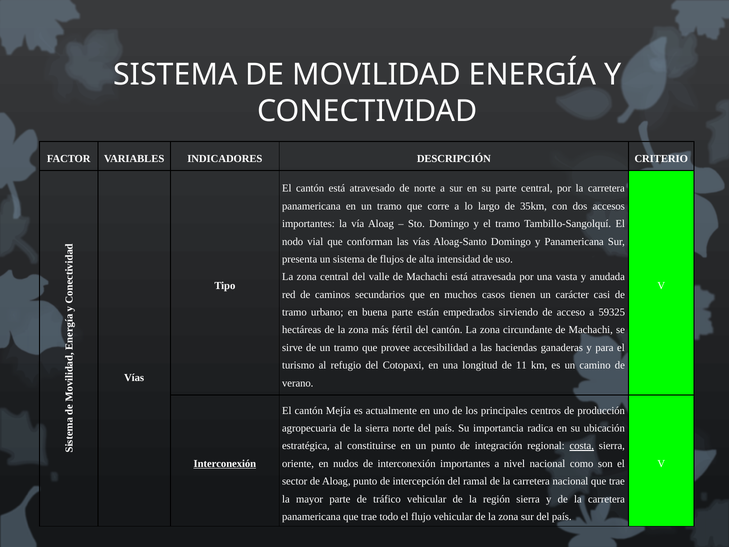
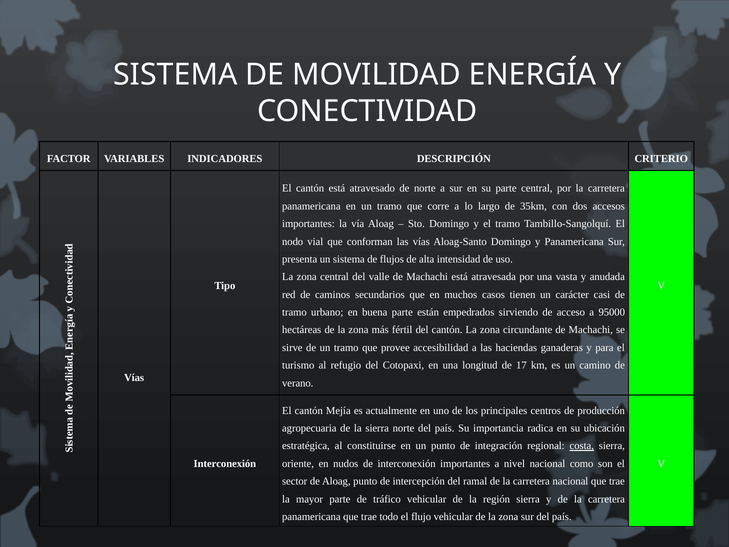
59325: 59325 -> 95000 (612, 312)
11: 11 -> 17 (521, 365)
Interconexión underline: present -> none (225, 463)
